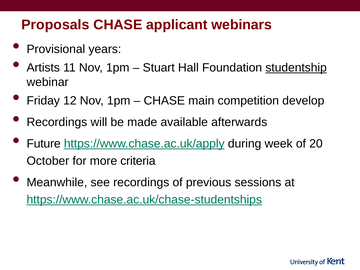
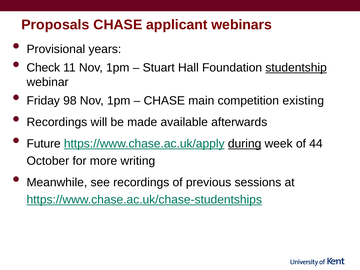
Artists: Artists -> Check (43, 68)
12: 12 -> 98 (70, 101)
develop: develop -> existing (303, 101)
during underline: none -> present (245, 144)
20: 20 -> 44 (316, 144)
criteria: criteria -> writing (138, 161)
